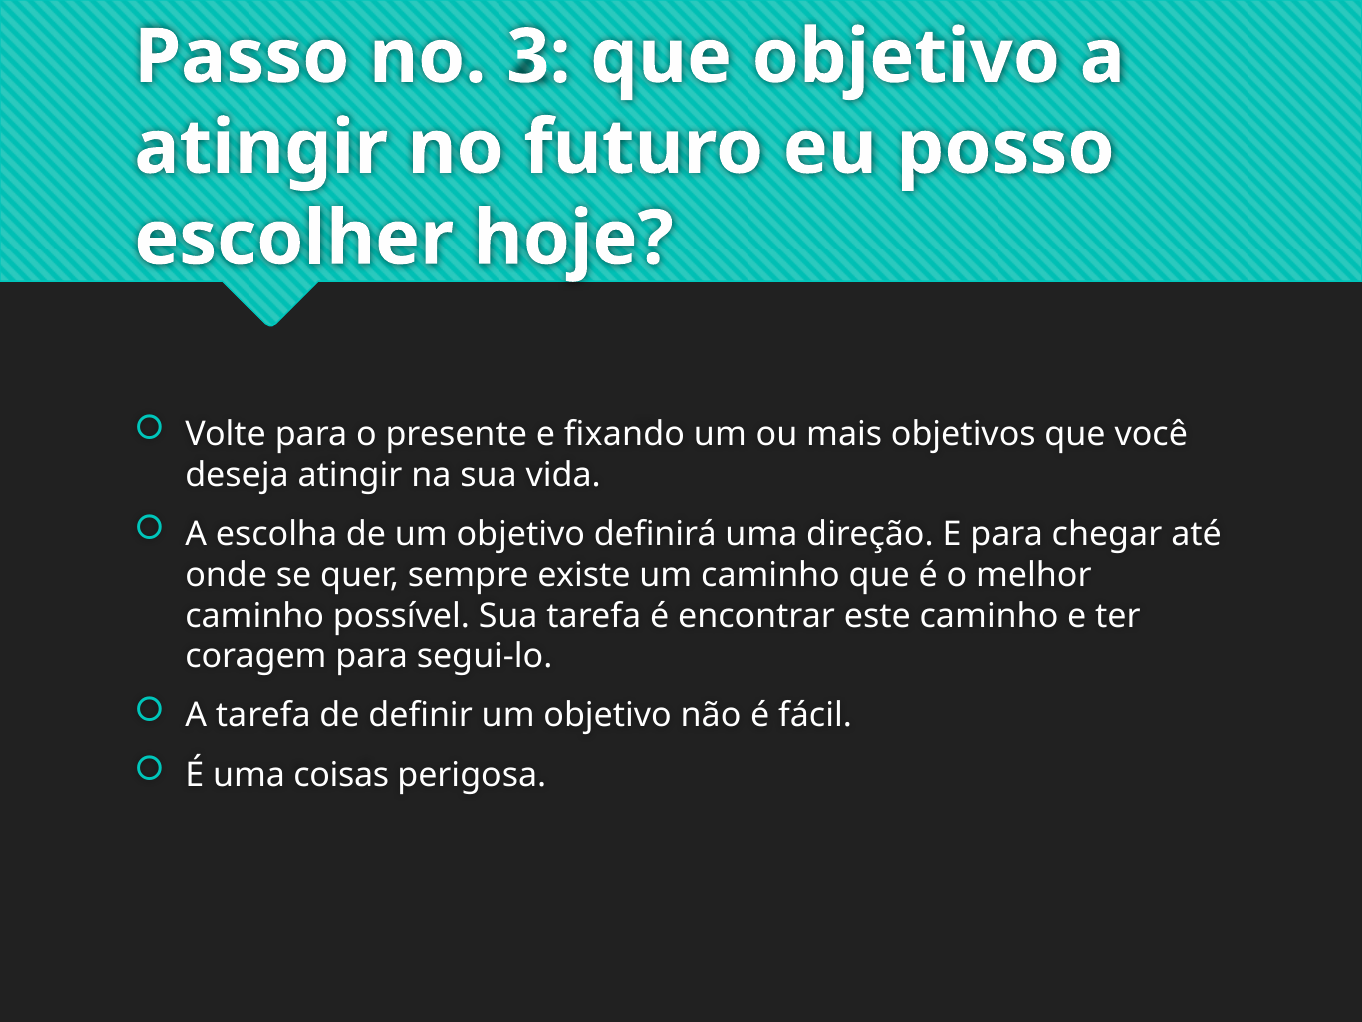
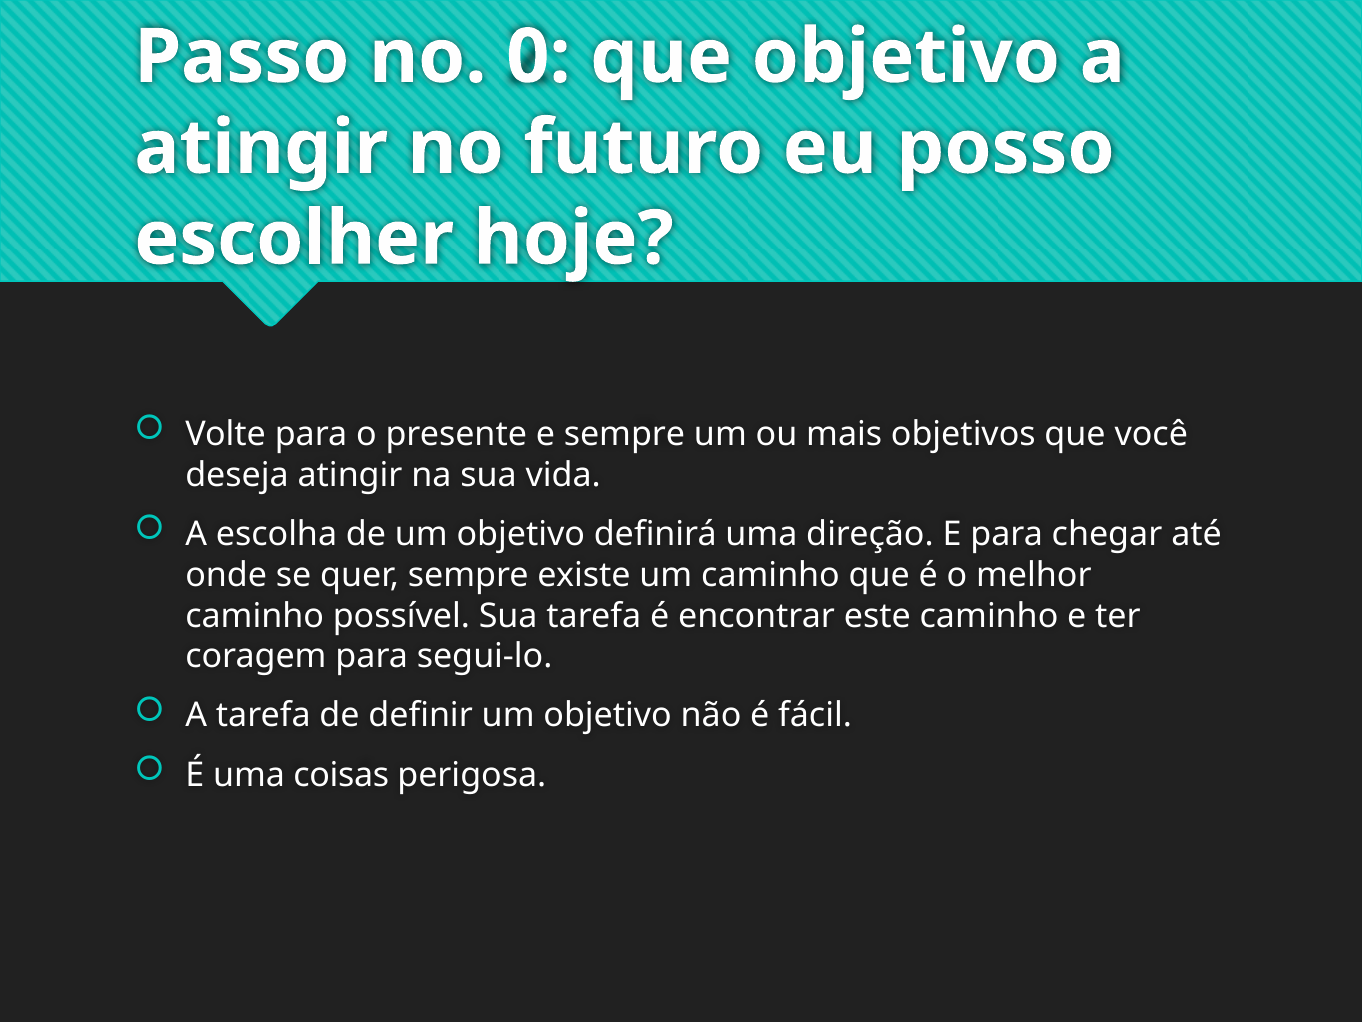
3: 3 -> 0 (538, 57)
e fixando: fixando -> sempre (624, 434)
